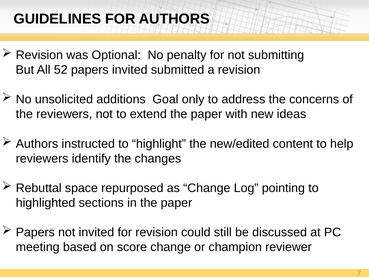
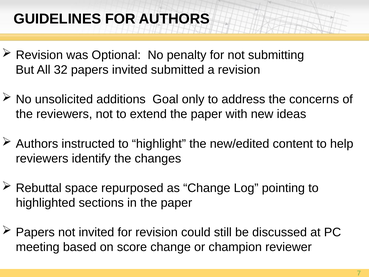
52: 52 -> 32 (61, 70)
